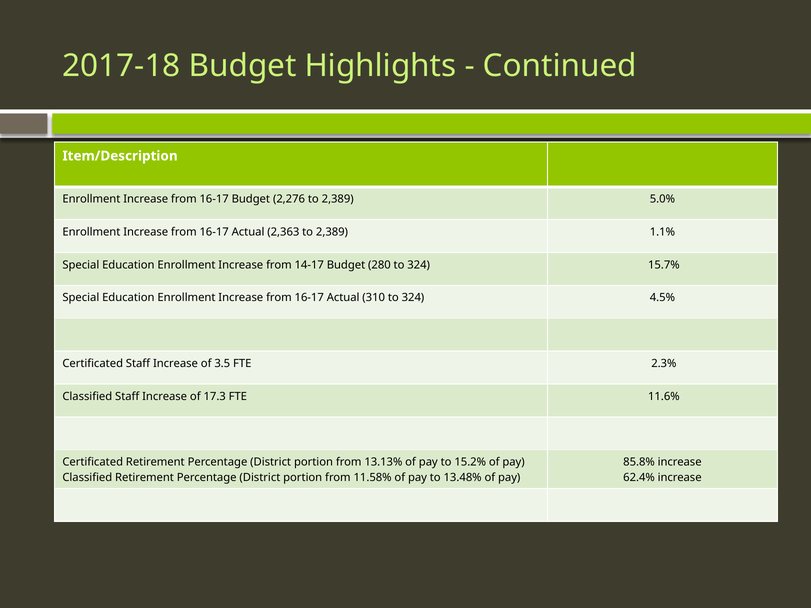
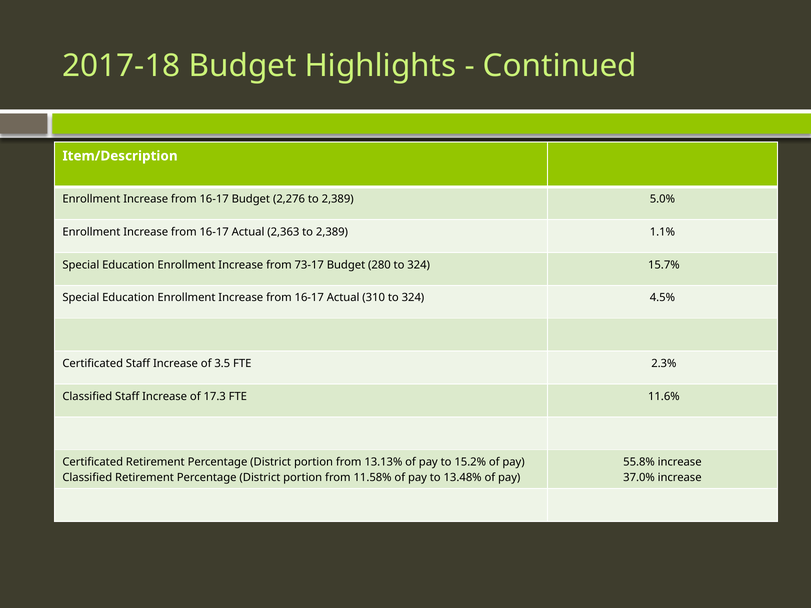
14-17: 14-17 -> 73-17 (309, 265)
85.8%: 85.8% -> 55.8% (639, 462)
62.4%: 62.4% -> 37.0% (639, 478)
